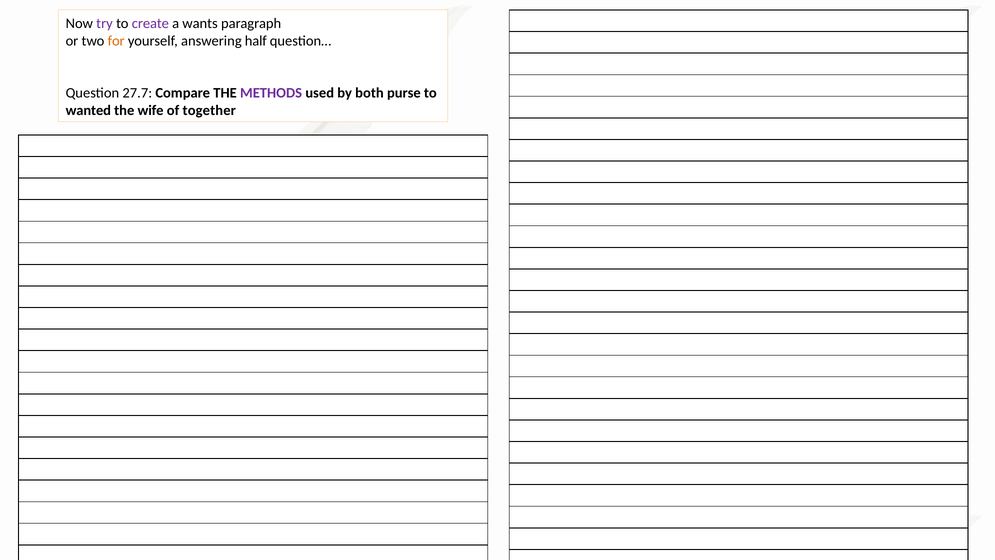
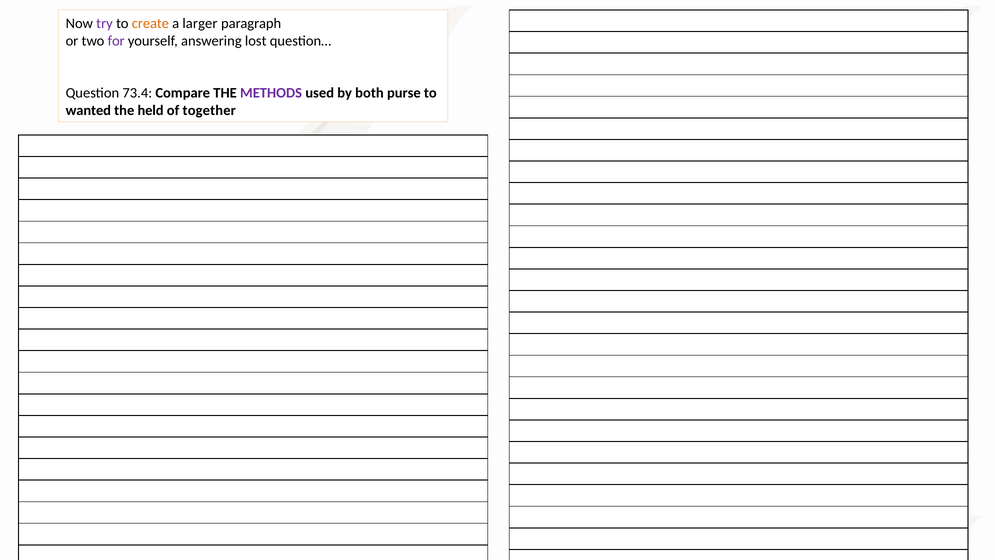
create colour: purple -> orange (150, 23)
wants: wants -> larger (200, 23)
for colour: orange -> purple (116, 41)
half: half -> lost (256, 41)
27.7: 27.7 -> 73.4 (137, 93)
wife: wife -> held (151, 110)
